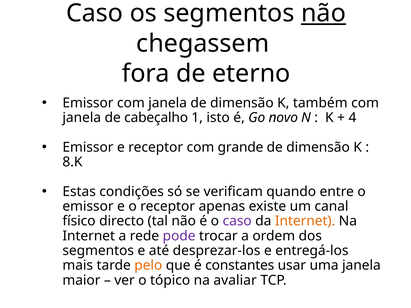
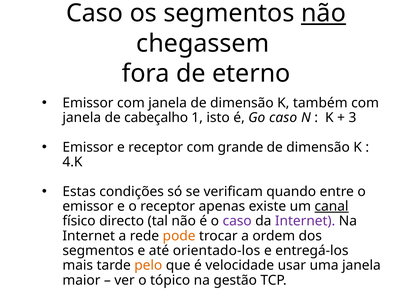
Go novo: novo -> caso (283, 118)
4: 4 -> 3 (352, 118)
8.K: 8.K -> 4.K (72, 162)
canal underline: none -> present (332, 206)
Internet colour: orange -> purple (305, 221)
pode colour: purple -> orange (179, 236)
desprezar-los: desprezar-los -> orientado-los (217, 251)
constantes: constantes -> velocidade (240, 266)
avaliar: avaliar -> gestão (235, 280)
